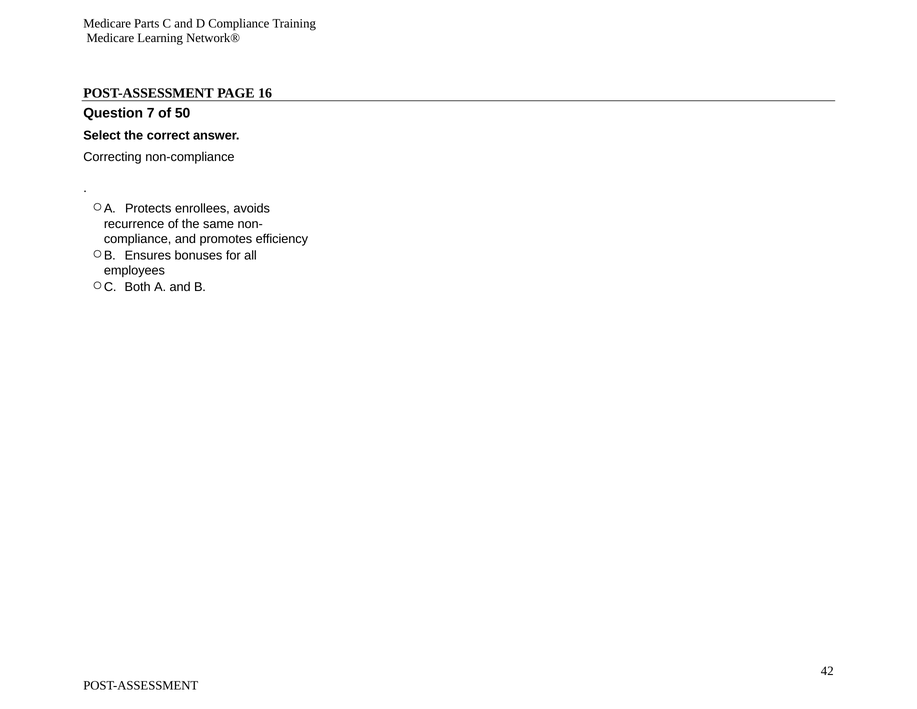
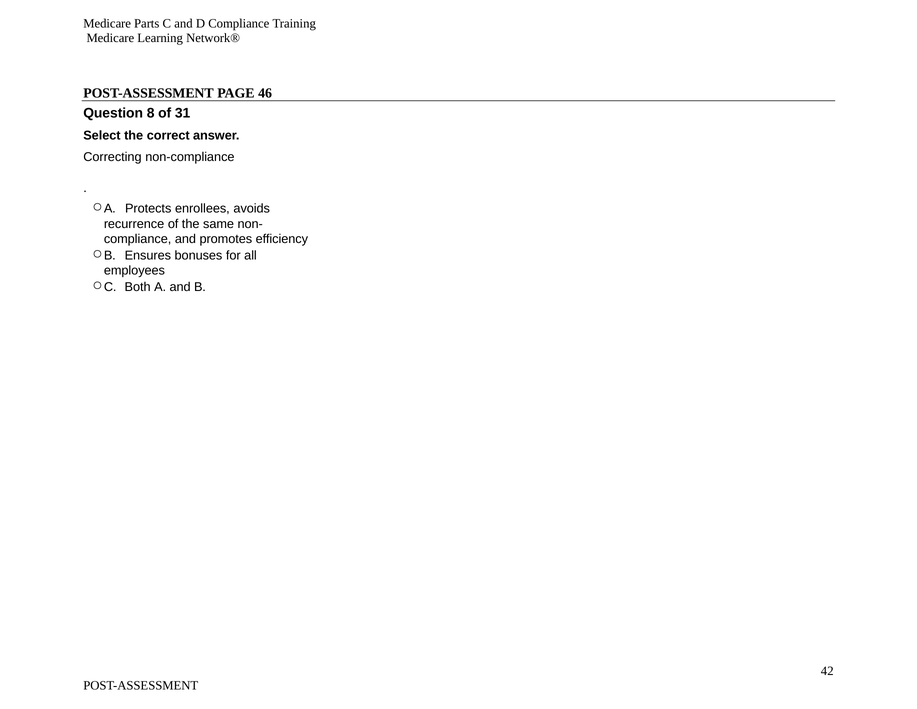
16: 16 -> 46 (265, 93)
7: 7 -> 8 (151, 113)
50: 50 -> 31 (183, 113)
